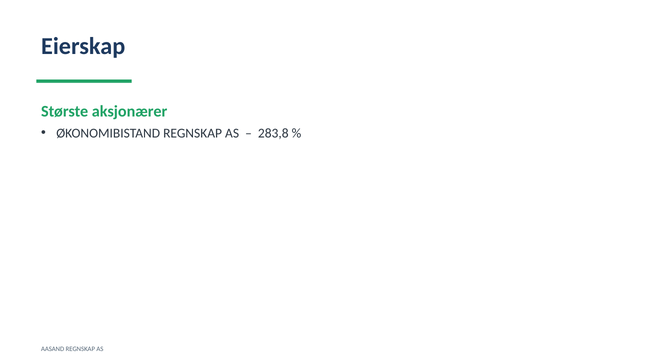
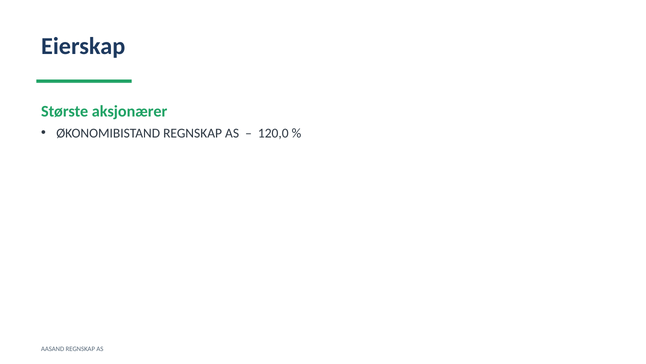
283,8: 283,8 -> 120,0 (273, 133)
